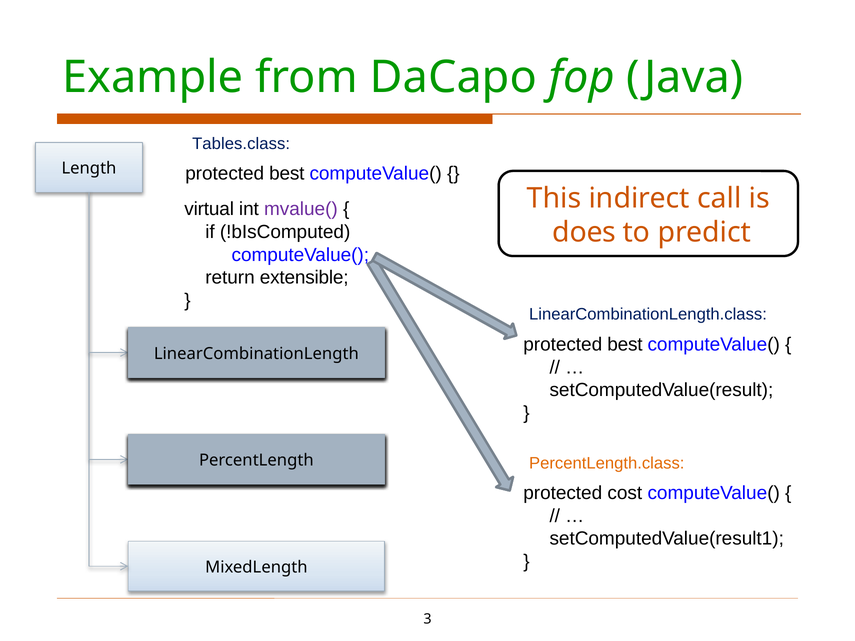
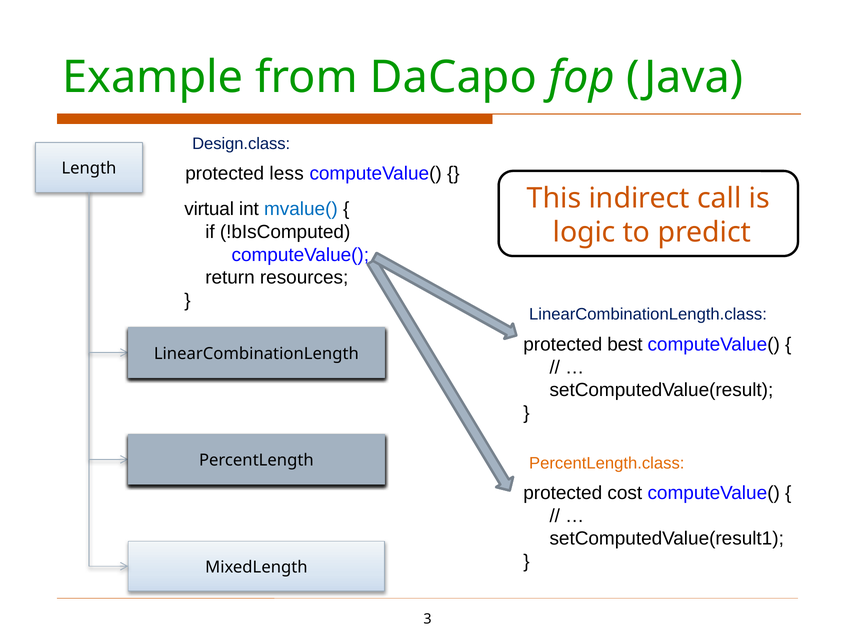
Tables.class: Tables.class -> Design.class (241, 144)
best: best -> less (287, 174)
mvalue( colour: purple -> blue (301, 209)
does: does -> logic (584, 233)
extensible: extensible -> resources (304, 278)
